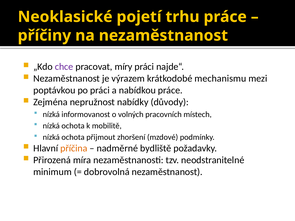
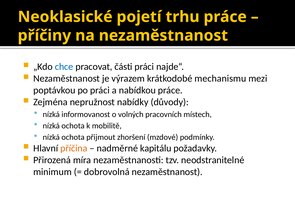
chce colour: purple -> blue (64, 67)
míry: míry -> části (124, 67)
bydliště: bydliště -> kapitálu (156, 148)
